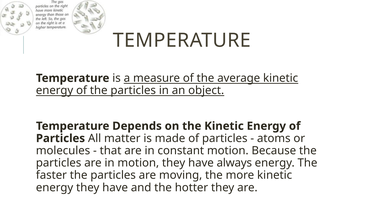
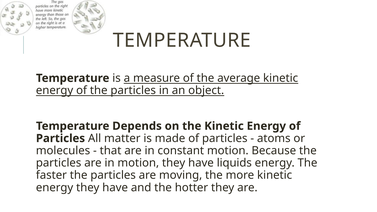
always: always -> liquids (234, 163)
